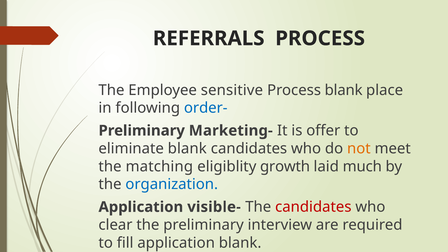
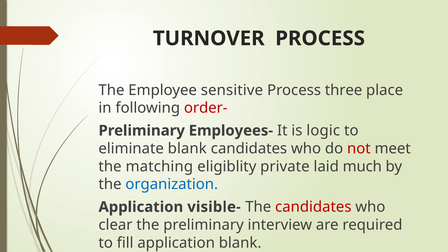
REFERRALS: REFERRALS -> TURNOVER (209, 38)
Process blank: blank -> three (344, 90)
order- colour: blue -> red (206, 108)
Marketing-: Marketing- -> Employees- (231, 131)
offer: offer -> logic (323, 131)
not colour: orange -> red (359, 149)
growth: growth -> private (285, 166)
